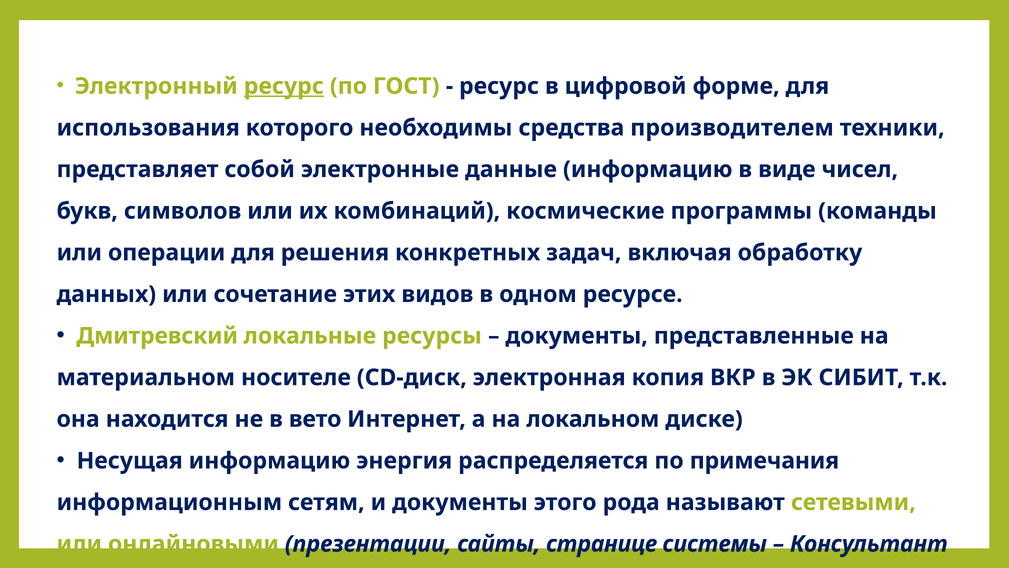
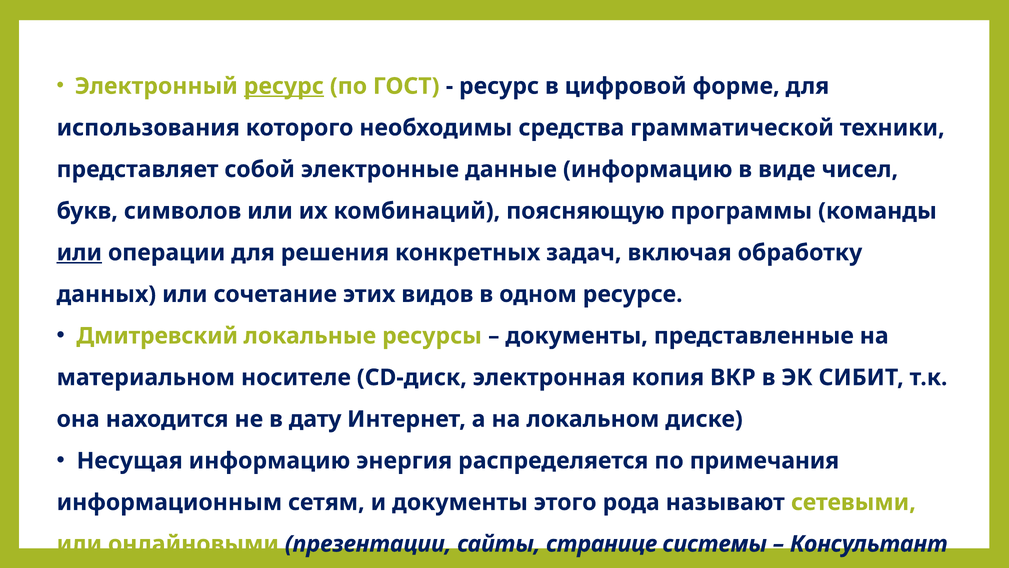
производителем: производителем -> грамматической (732, 128)
космические: космические -> поясняющую (585, 211)
или underline: none -> present (79, 252)
вето: вето -> дату (315, 419)
